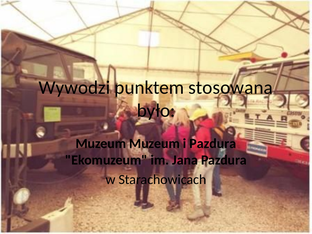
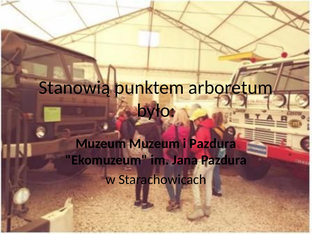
Wywodzi: Wywodzi -> Stanowią (74, 88)
stosowana: stosowana -> arboretum (231, 88)
